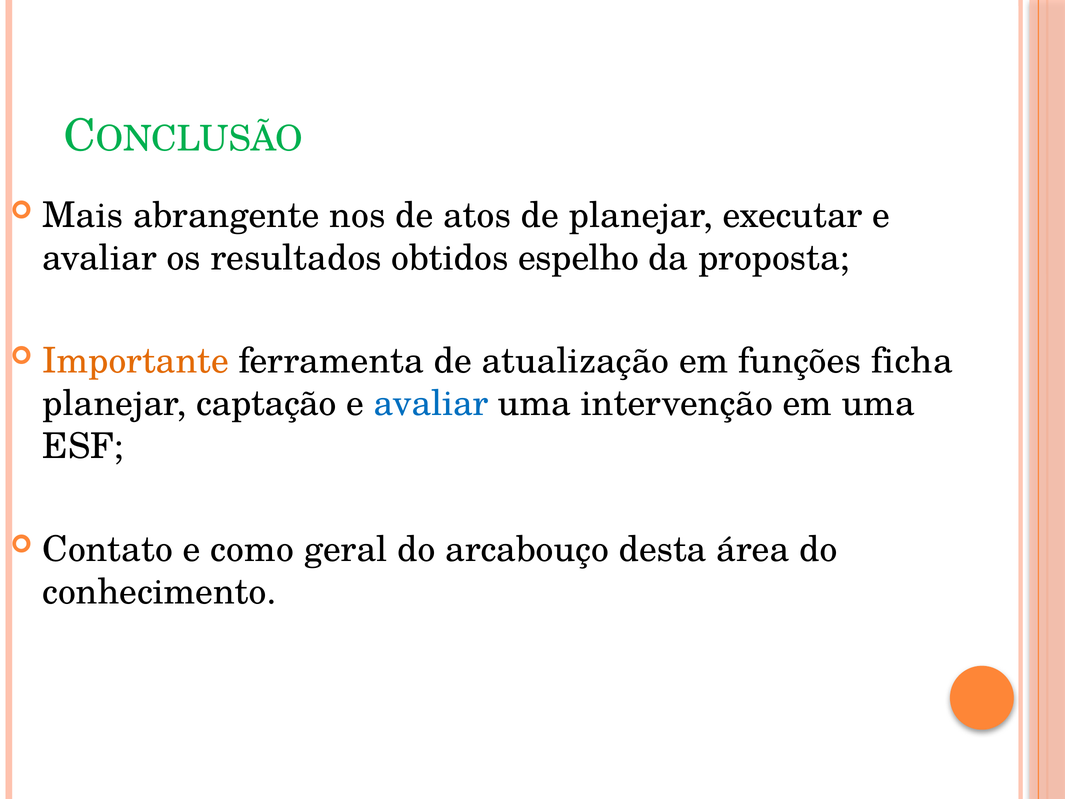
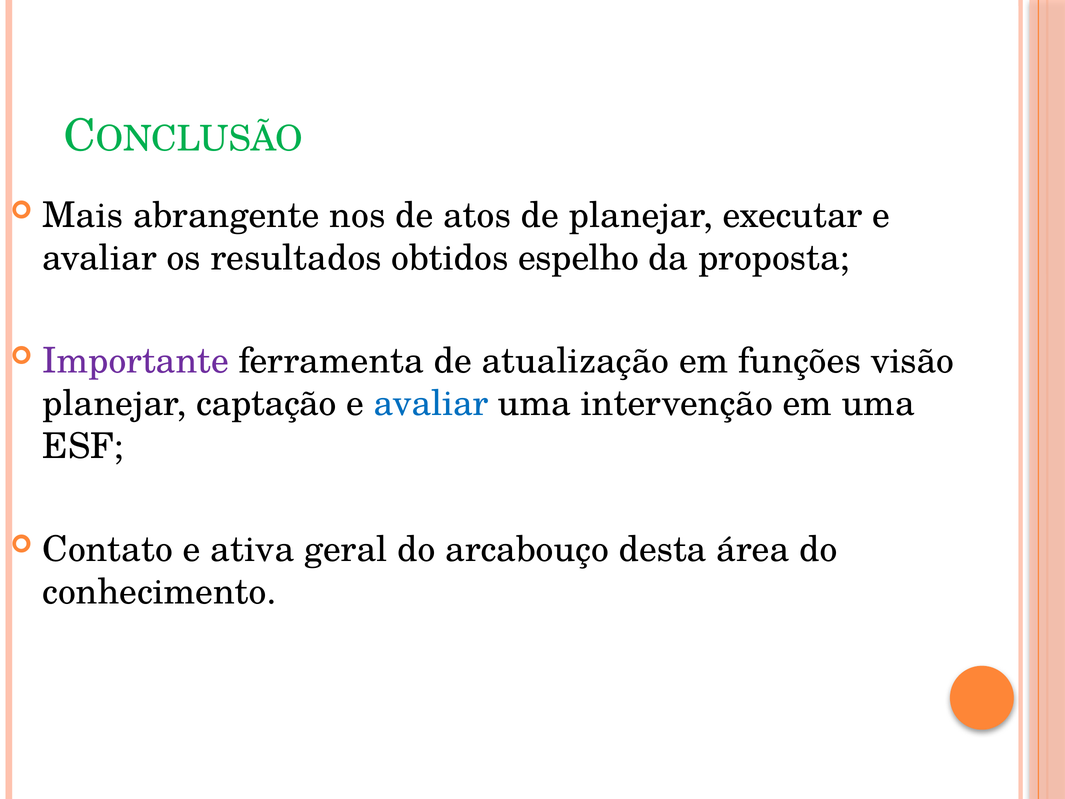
Importante colour: orange -> purple (136, 361)
ficha: ficha -> visão (912, 361)
como: como -> ativa (252, 549)
